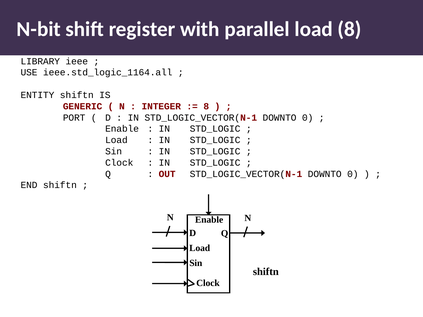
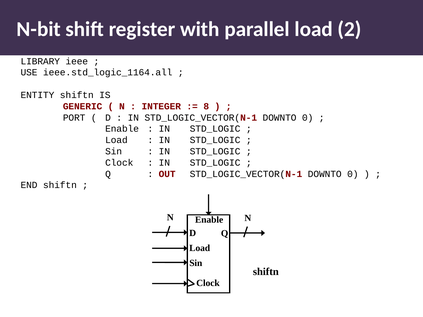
load 8: 8 -> 2 (350, 29)
